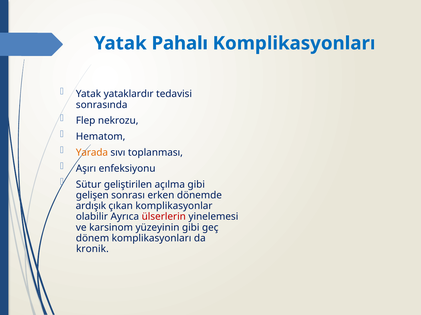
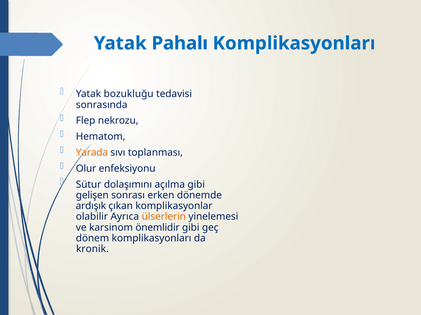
yataklardır: yataklardır -> bozukluğu (129, 94)
Aşırı: Aşırı -> Olur (86, 169)
geliştirilen: geliştirilen -> dolaşımını (128, 185)
ülserlerin colour: red -> orange (164, 217)
yüzeyinin: yüzeyinin -> önemlidir (158, 228)
